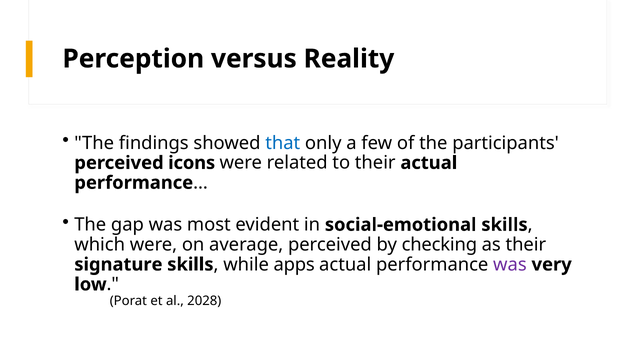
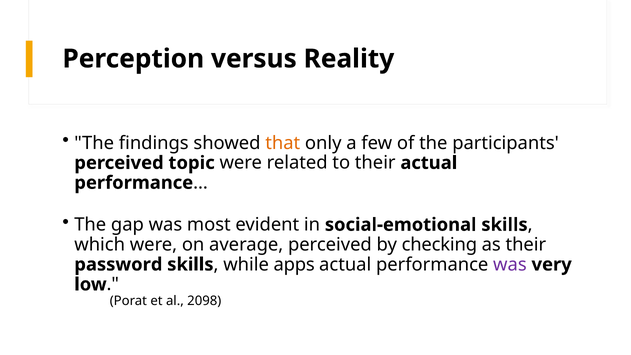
that colour: blue -> orange (283, 143)
icons: icons -> topic (192, 163)
signature: signature -> password (118, 264)
2028: 2028 -> 2098 (204, 301)
